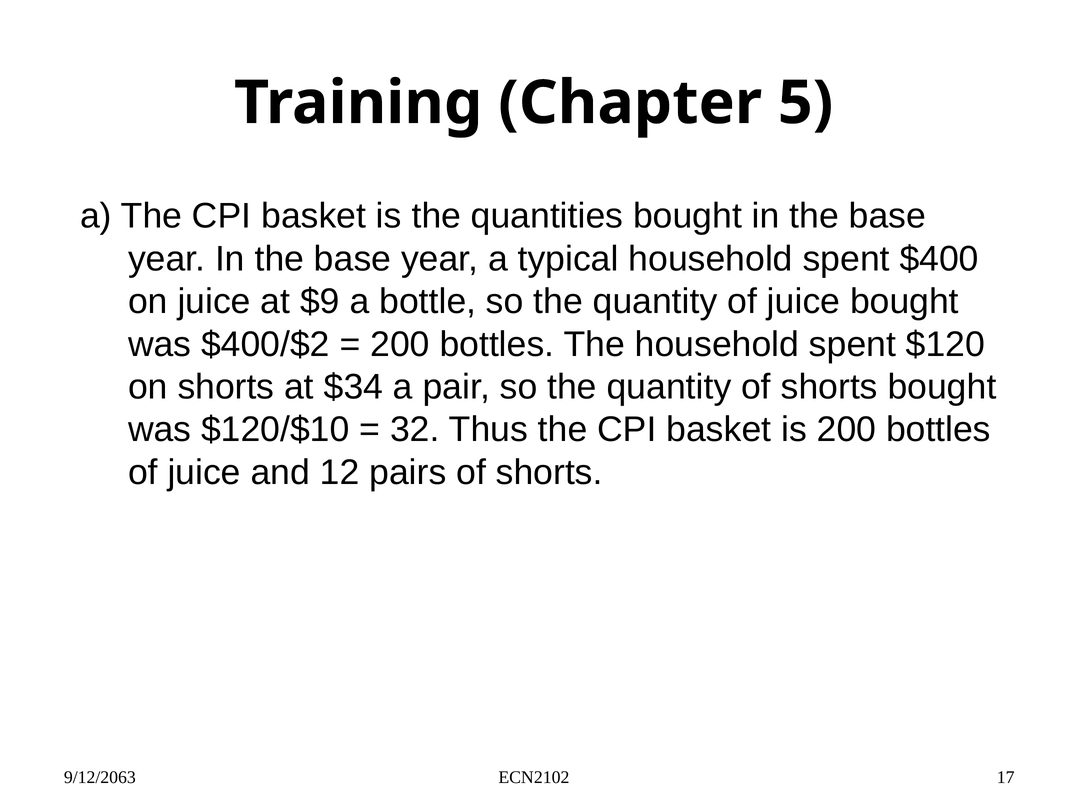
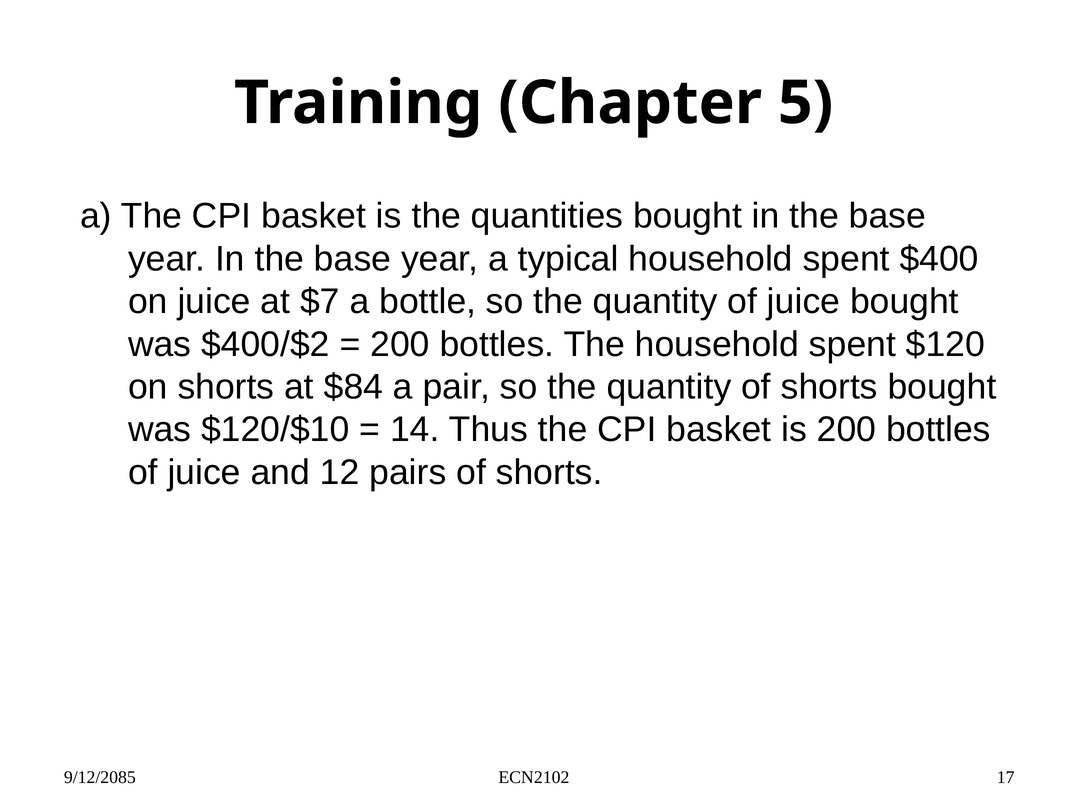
$9: $9 -> $7 (320, 302)
$34: $34 -> $84 (353, 387)
32: 32 -> 14 (415, 430)
9/12/2063: 9/12/2063 -> 9/12/2085 (100, 777)
